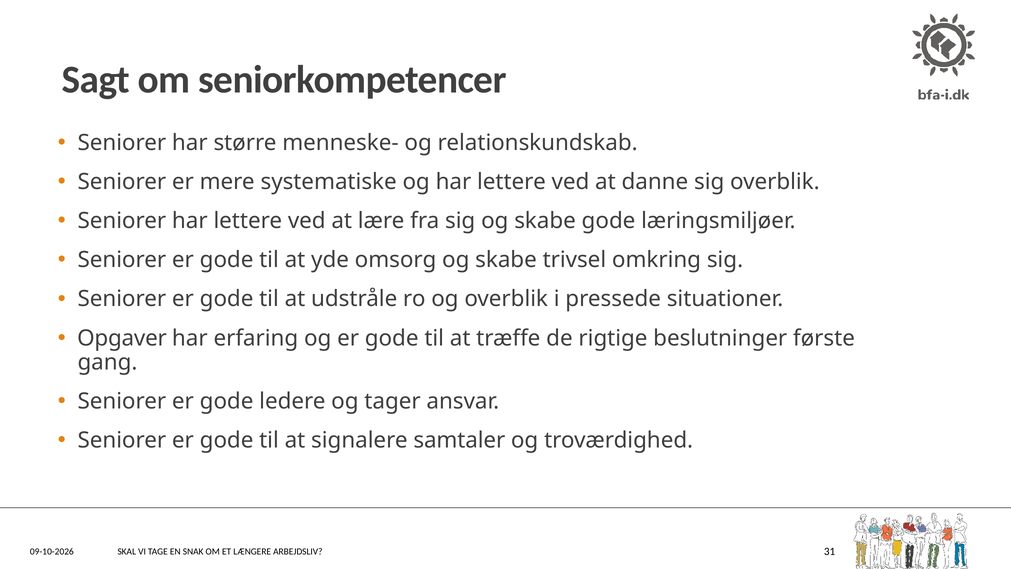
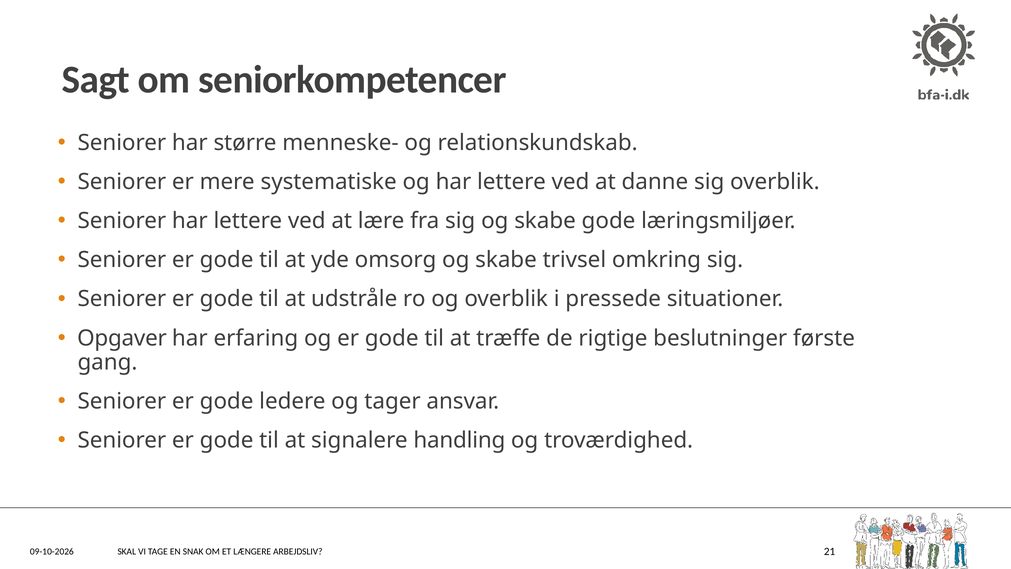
samtaler: samtaler -> handling (459, 440)
31: 31 -> 21 (830, 551)
